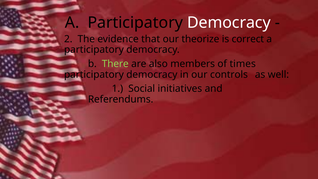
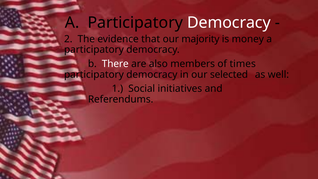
theorize: theorize -> majority (200, 39)
correct: correct -> money (248, 39)
There colour: light green -> white (115, 64)
controls: controls -> selected (229, 74)
